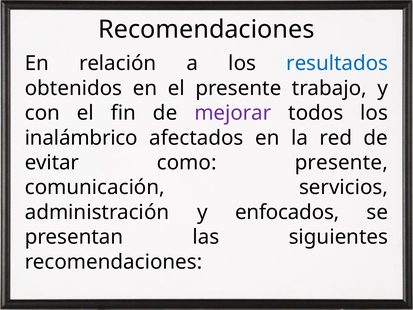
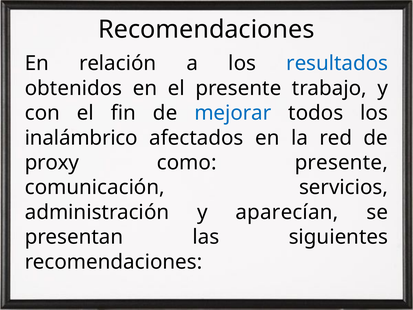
mejorar colour: purple -> blue (233, 113)
evitar: evitar -> proxy (52, 163)
enfocados: enfocados -> aparecían (287, 212)
